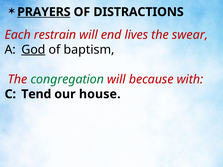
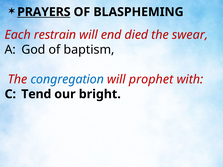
DISTRACTIONS: DISTRACTIONS -> BLASPHEMING (138, 12)
lives: lives -> died (136, 35)
God underline: present -> none (33, 50)
congregation colour: green -> blue (67, 79)
because: because -> prophet (151, 79)
house: house -> bright (100, 94)
